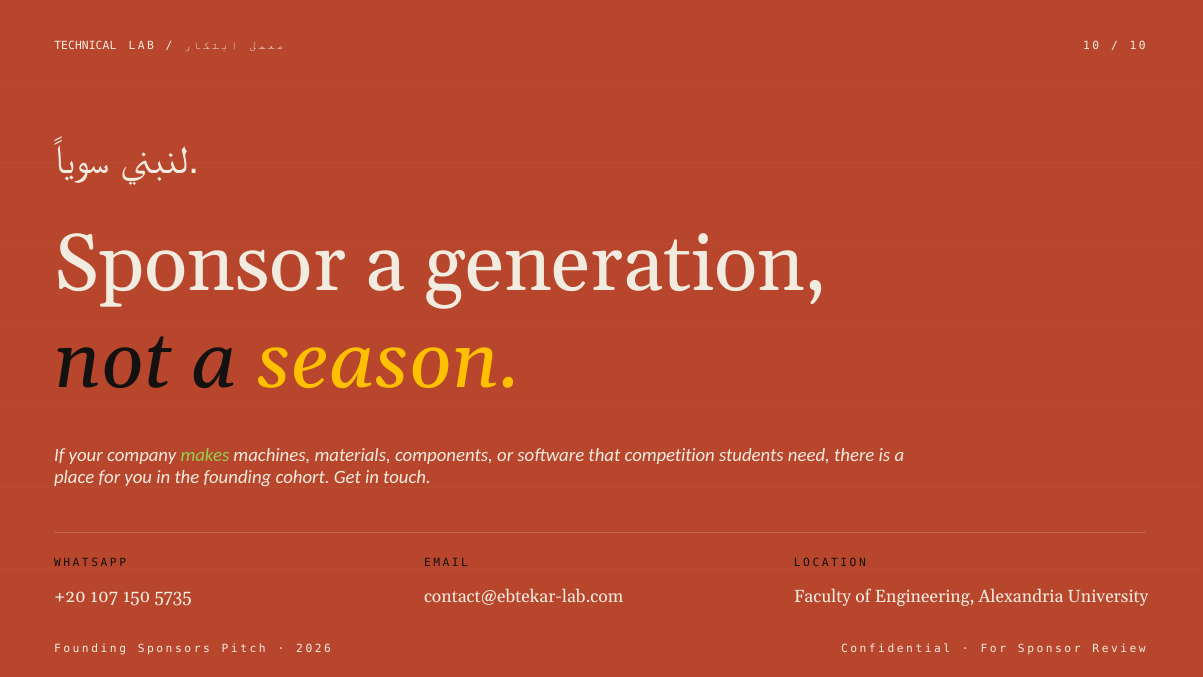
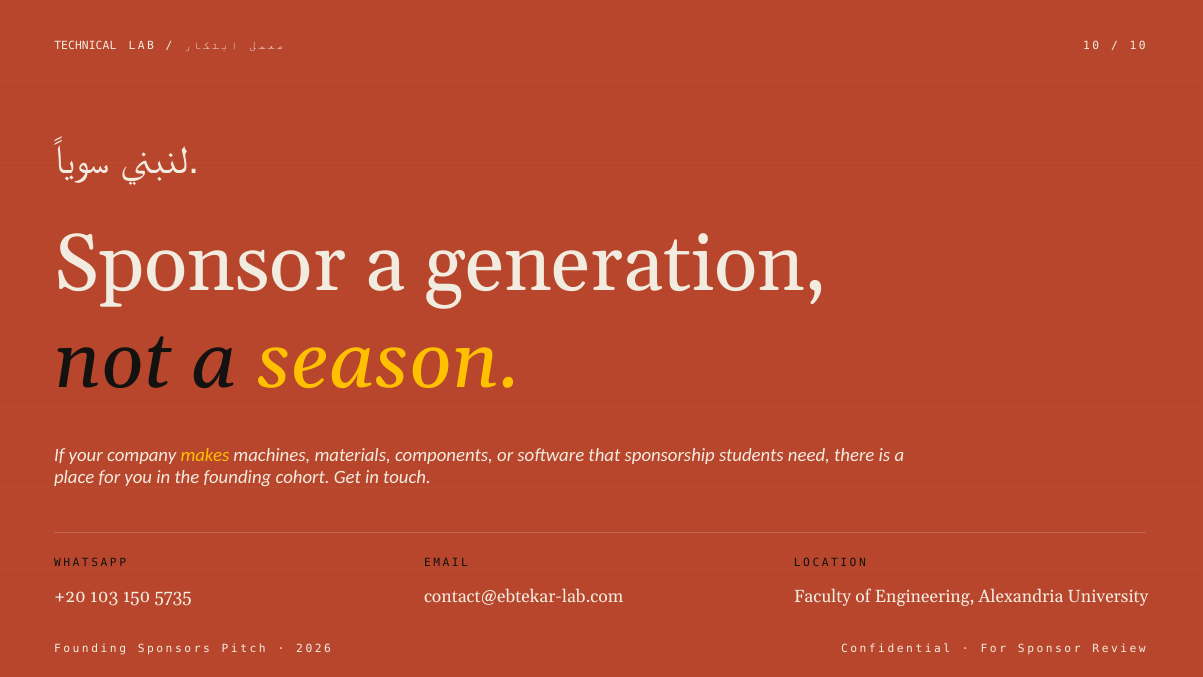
makes colour: light green -> yellow (205, 455)
competition: competition -> sponsorship (670, 455)
107: 107 -> 103 (104, 597)
